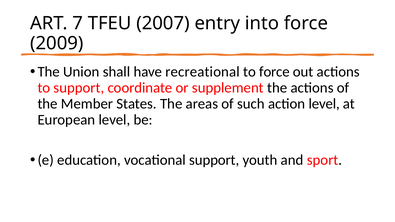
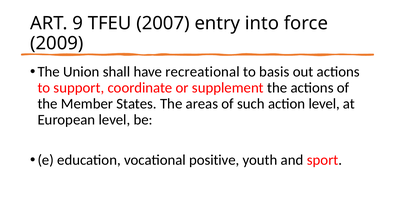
7: 7 -> 9 (78, 23)
to force: force -> basis (274, 72)
vocational support: support -> positive (214, 160)
